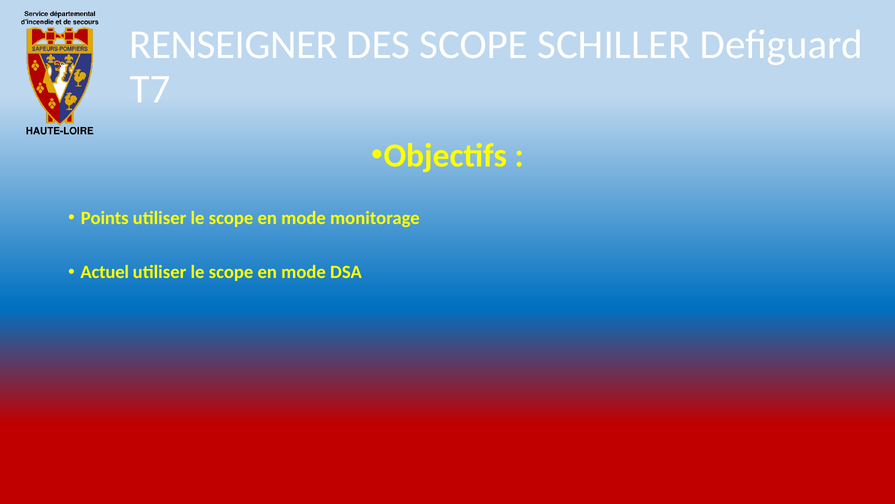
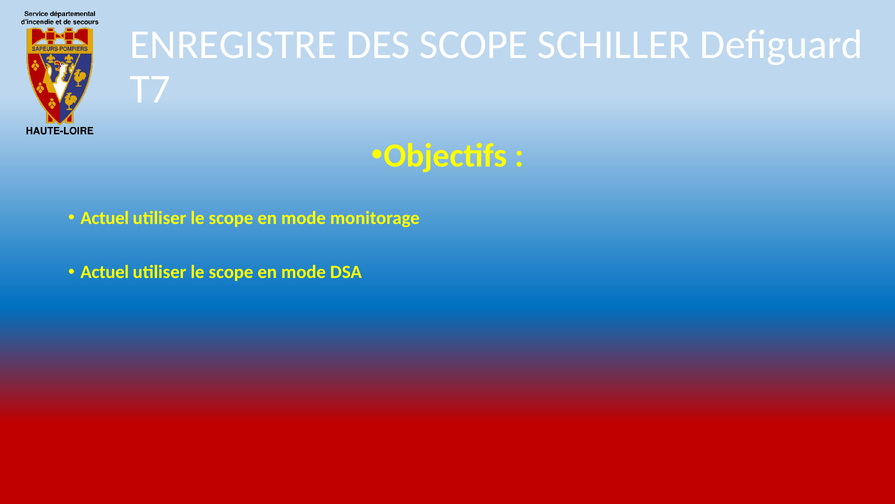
RENSEIGNER: RENSEIGNER -> ENREGISTRE (233, 45)
Points: Points -> Actuel (105, 218)
